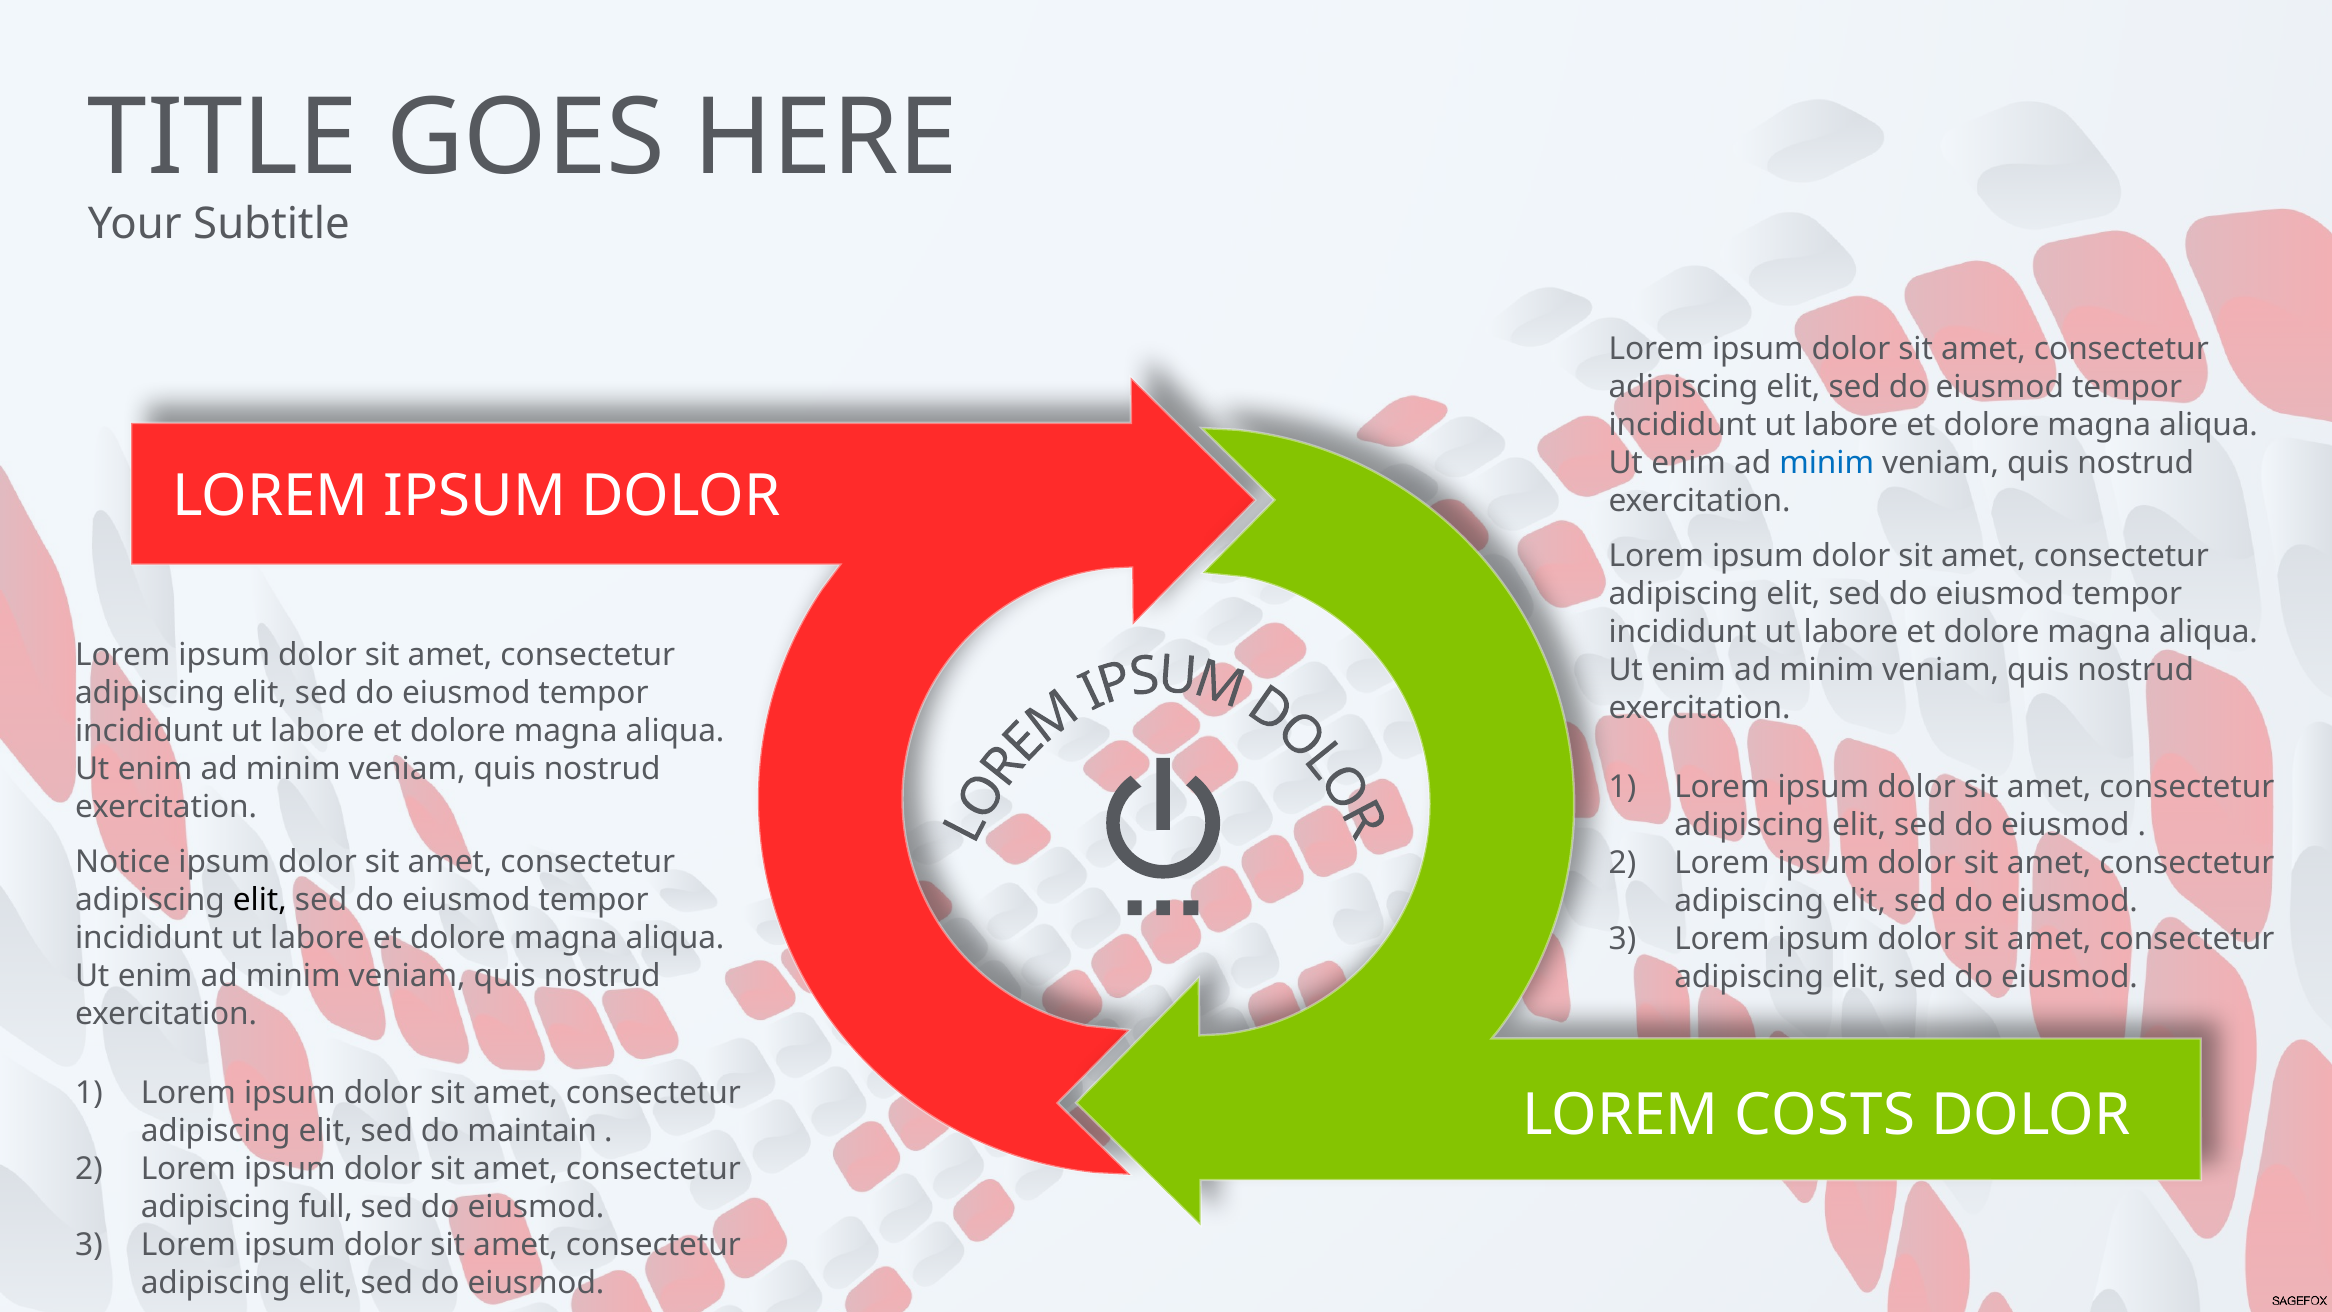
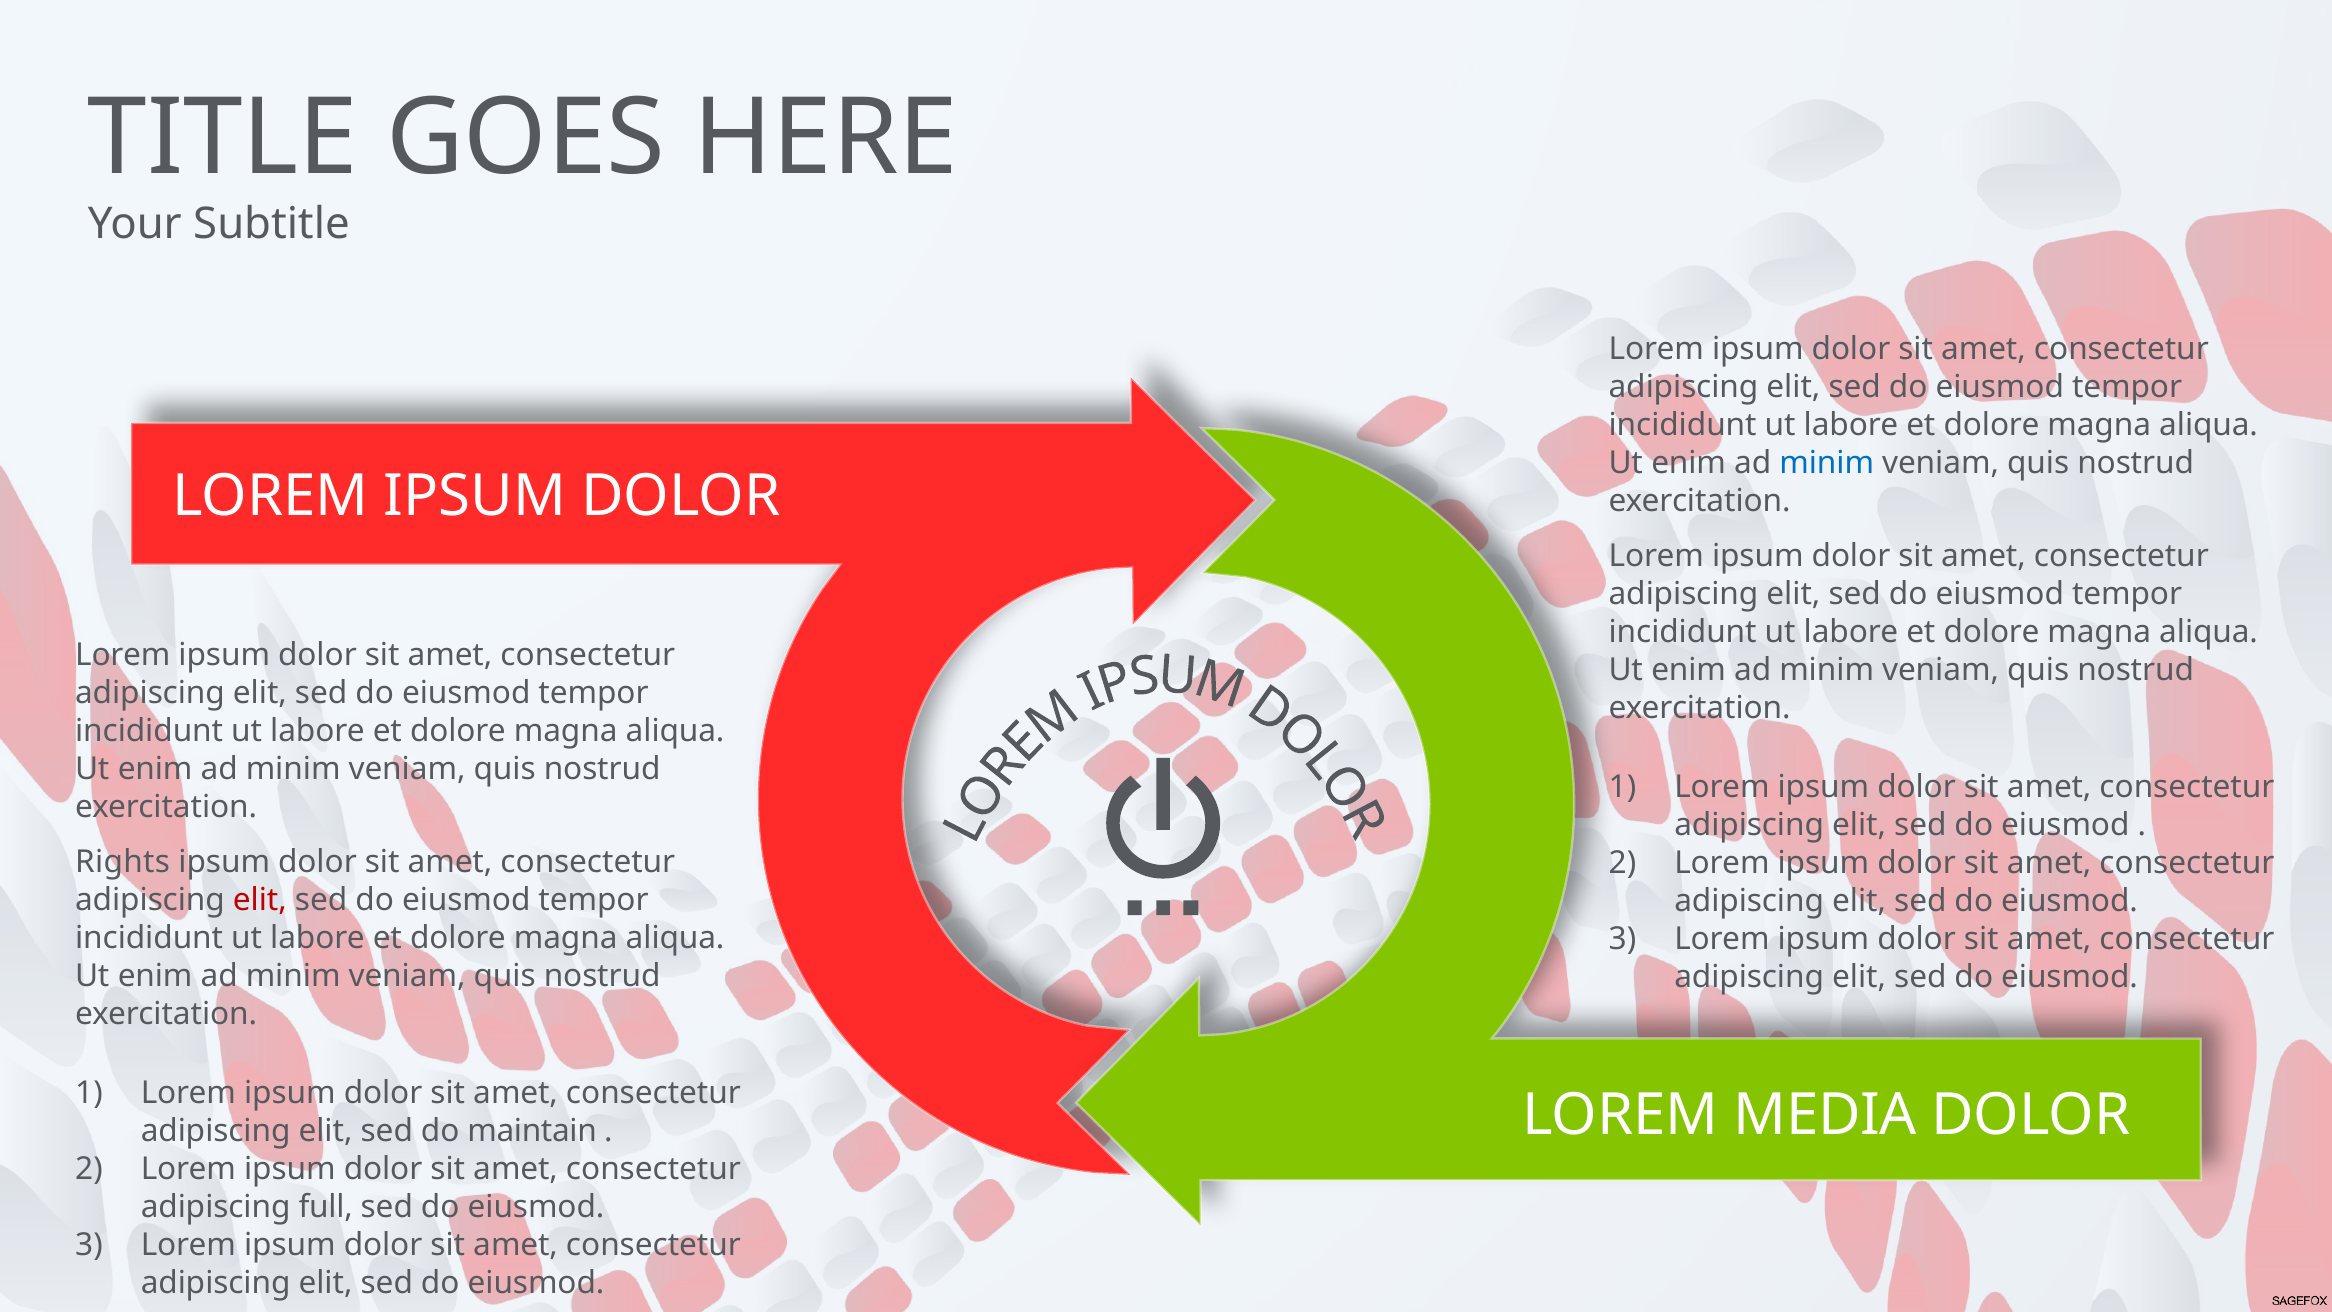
Notice: Notice -> Rights (123, 862)
elit colour: black -> red (260, 900)
COSTS: COSTS -> MEDIA (1825, 1115)
